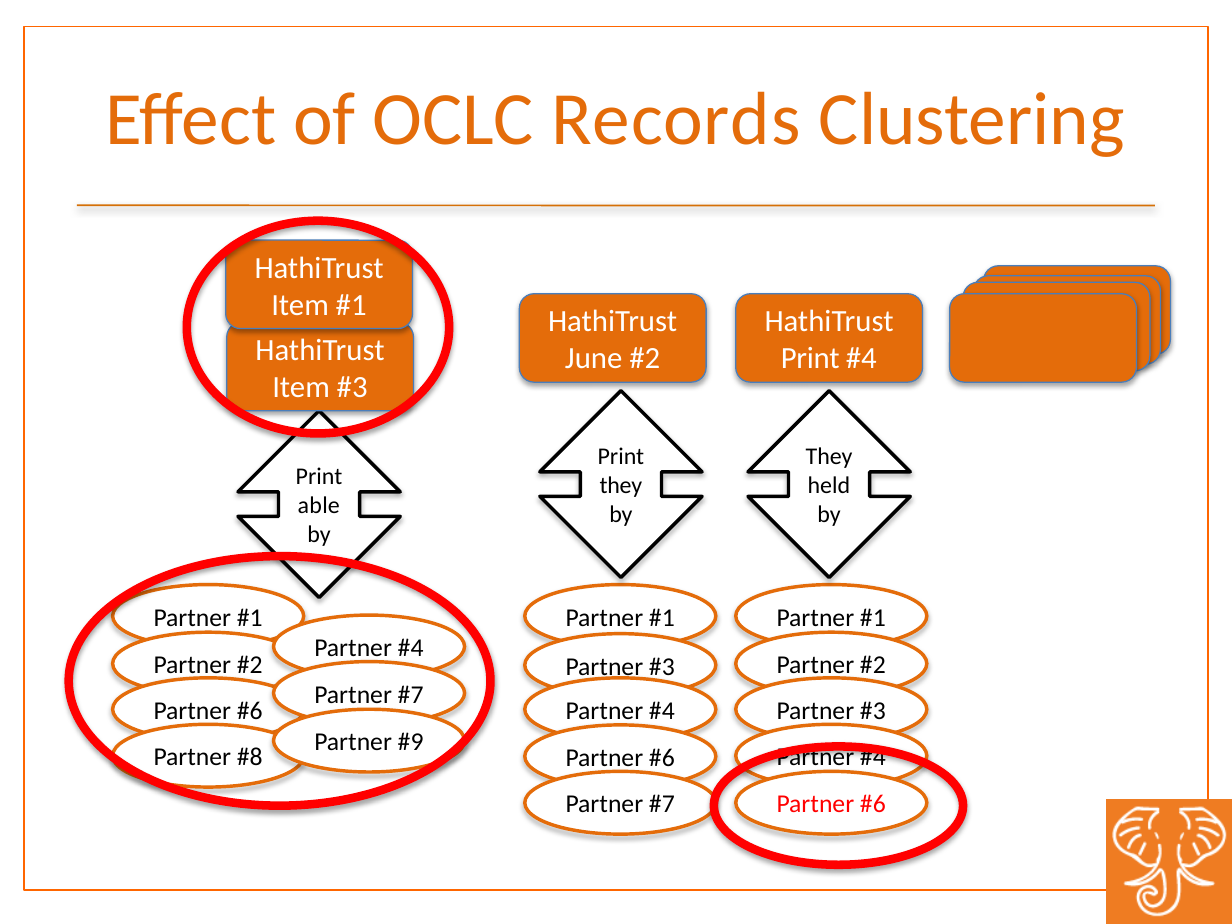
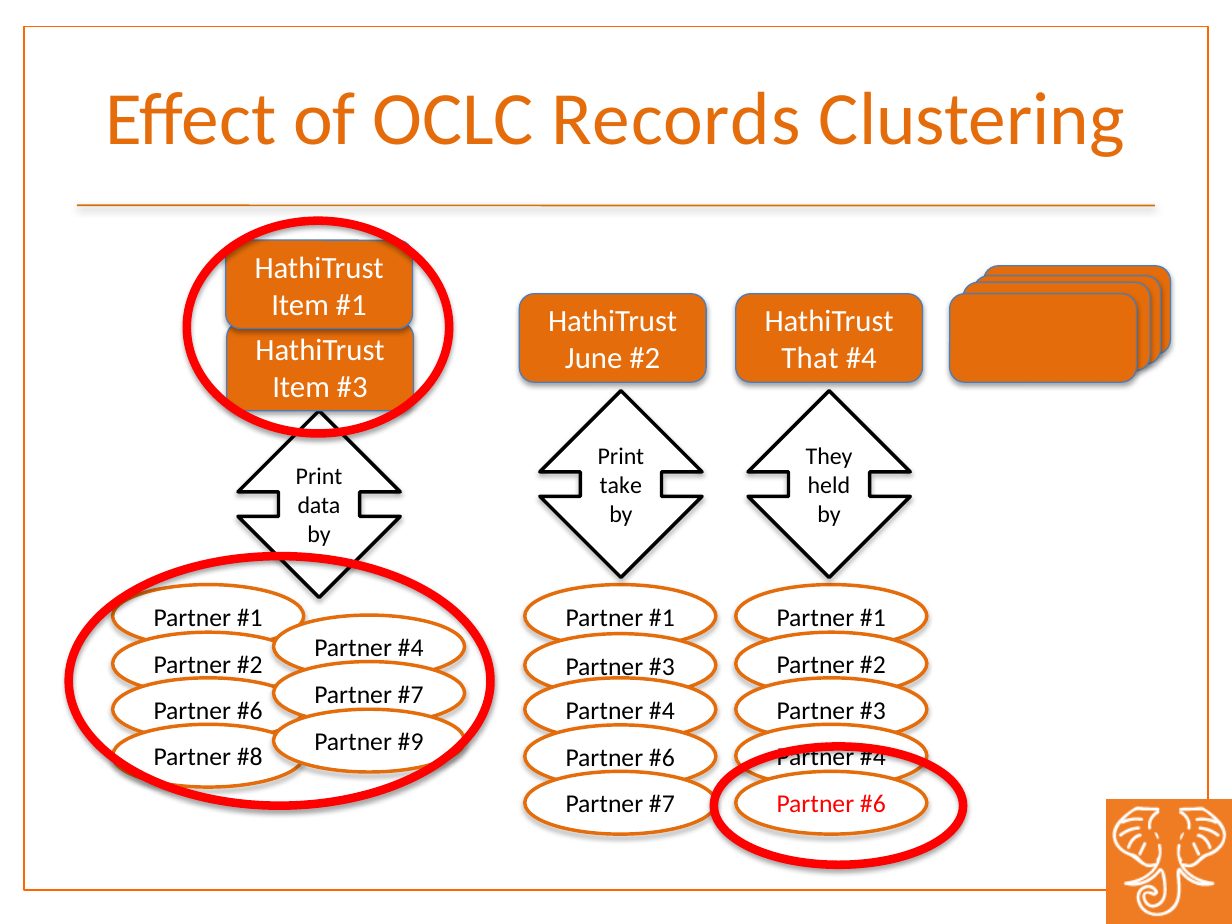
Print: Print -> That (810, 359)
they: they -> take (621, 486)
able: able -> data (319, 506)
